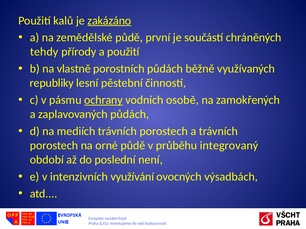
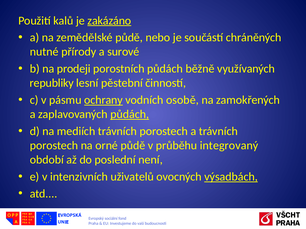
první: první -> nebo (158, 38)
tehdy: tehdy -> nutné (44, 52)
a použití: použití -> surové (123, 52)
vlastně: vlastně -> prodeji (74, 69)
půdách underline: none -> present (130, 115)
využívání: využívání -> uživatelů (132, 177)
výsadbách underline: none -> present (231, 177)
